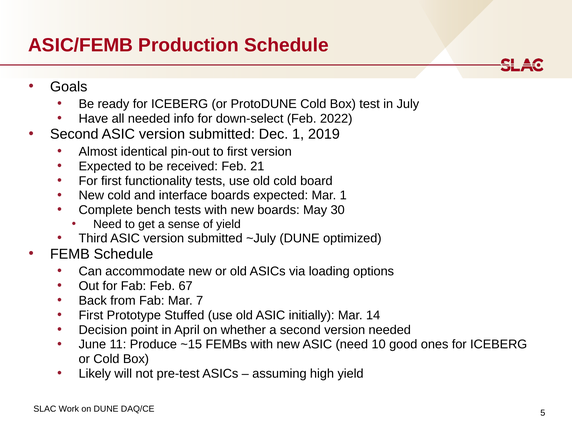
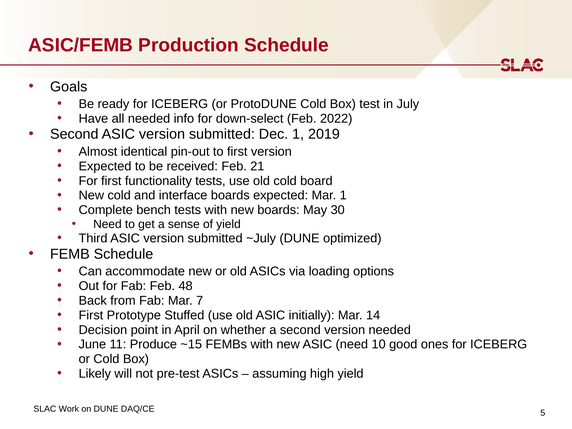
67: 67 -> 48 (186, 286)
